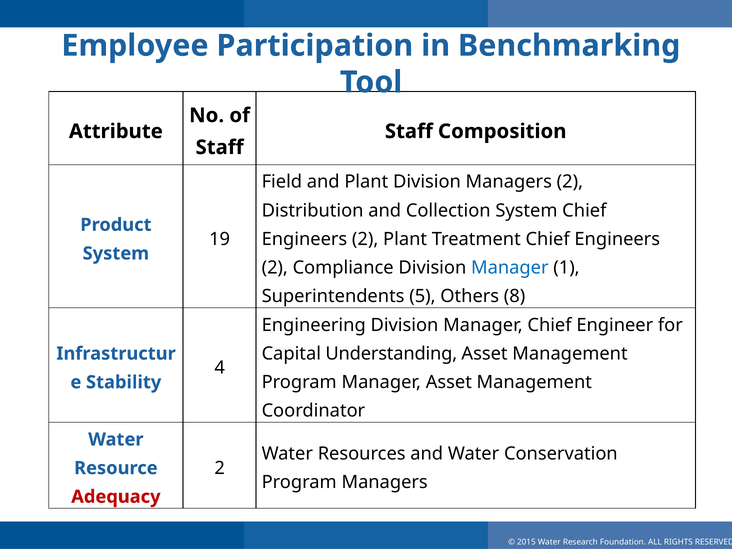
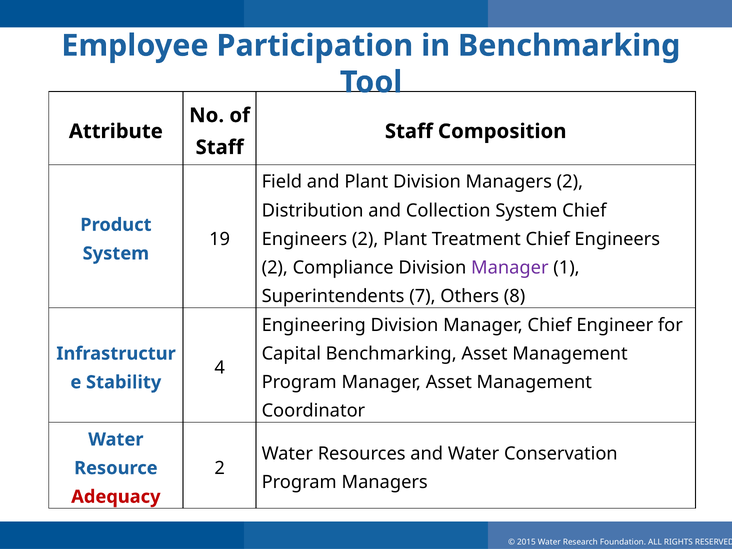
Manager colour: blue -> purple (510, 268)
5: 5 -> 7 (422, 296)
Capital Understanding: Understanding -> Benchmarking (391, 354)
